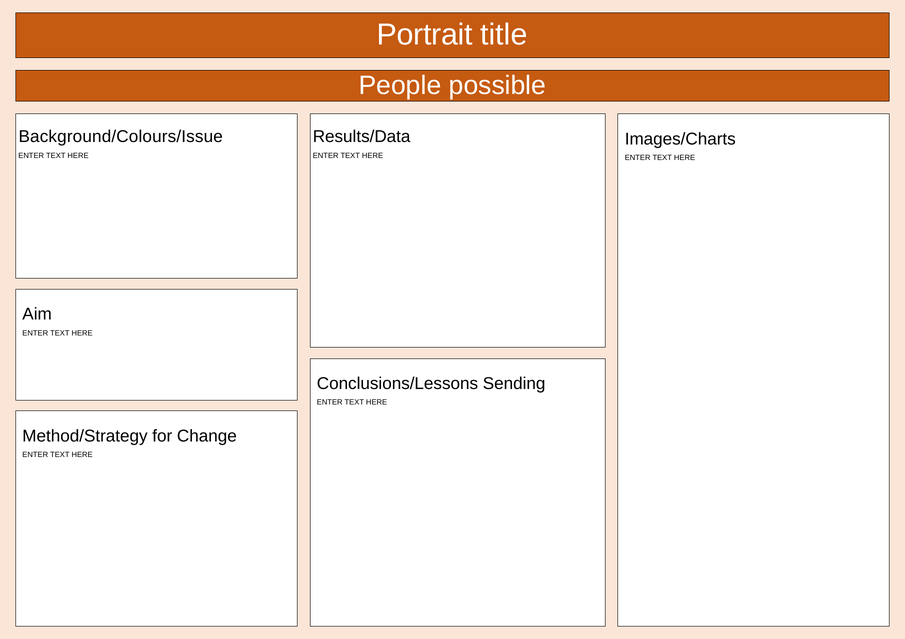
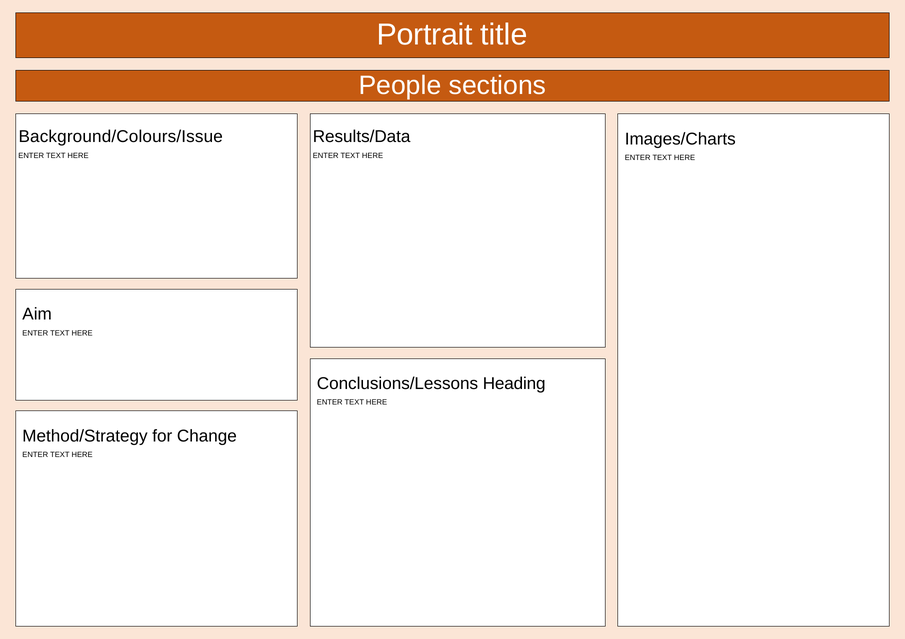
possible: possible -> sections (497, 86)
Sending: Sending -> Heading (514, 384)
